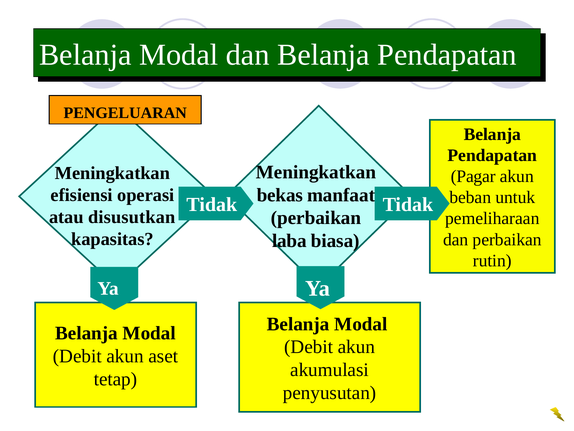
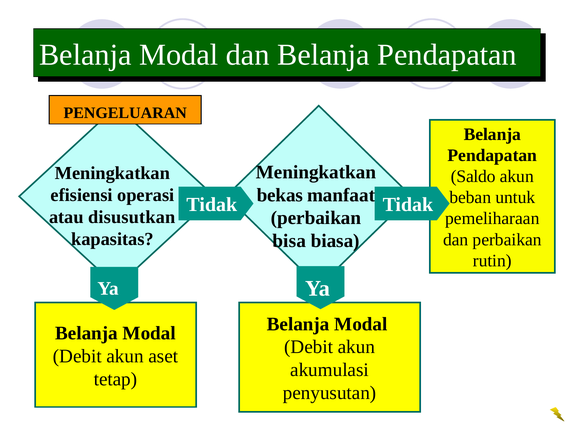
Pagar: Pagar -> Saldo (473, 176)
laba: laba -> bisa (289, 241)
